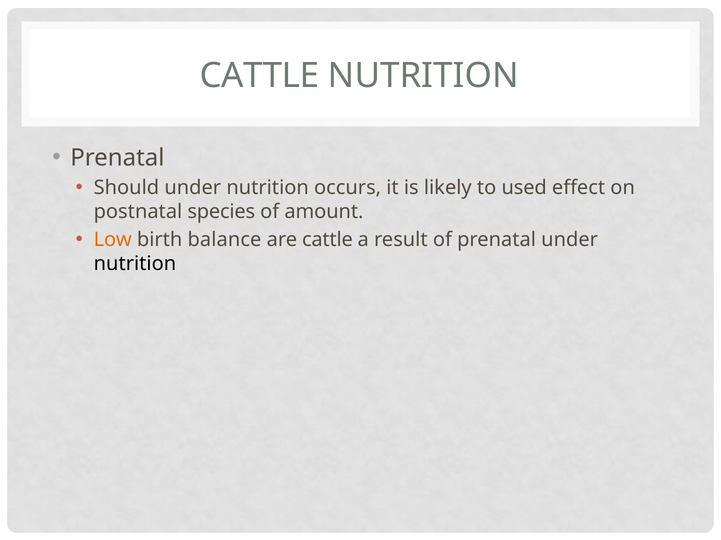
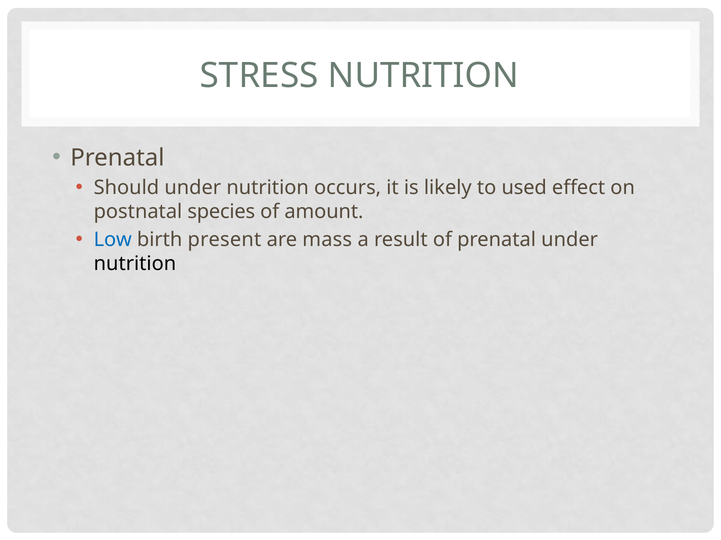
CATTLE: CATTLE -> STRESS (259, 76)
Low colour: orange -> blue (113, 240)
balance: balance -> present (224, 240)
are cattle: cattle -> mass (327, 240)
